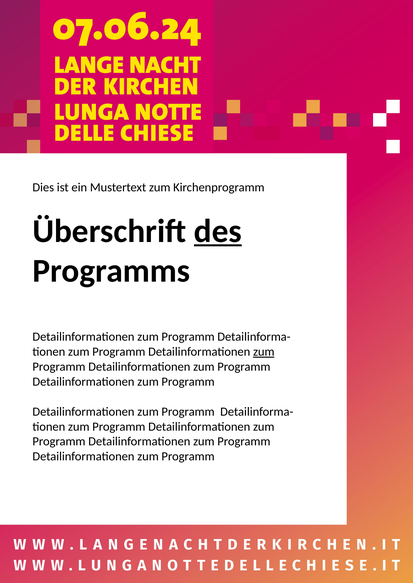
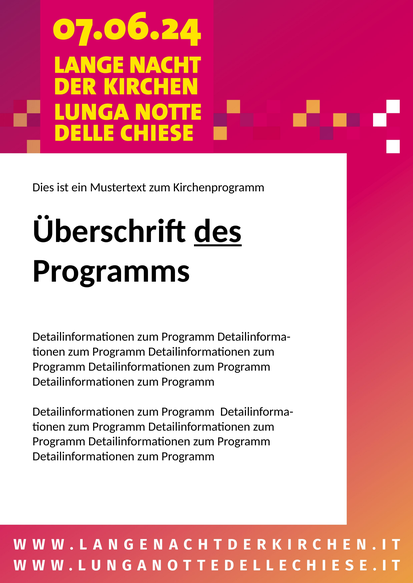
zum underline: present -> none (264, 352)
